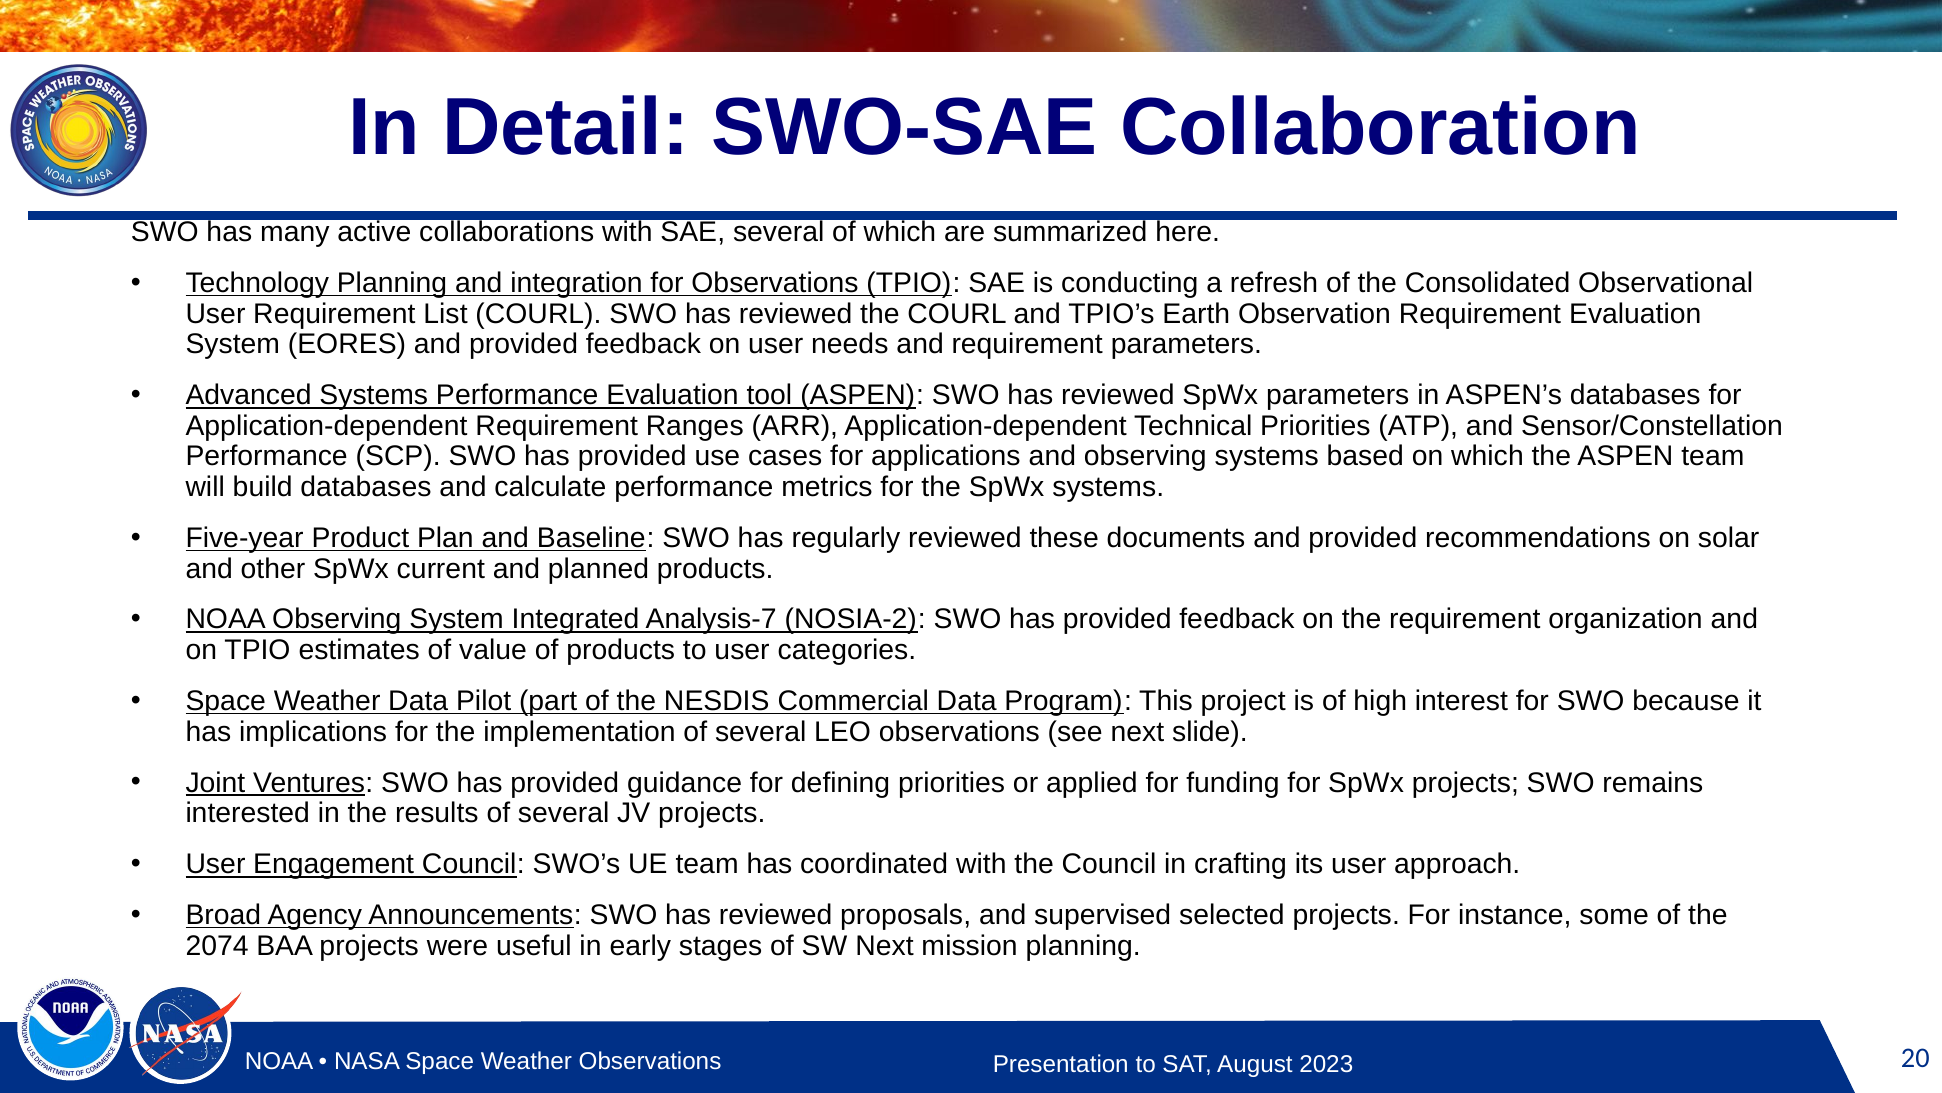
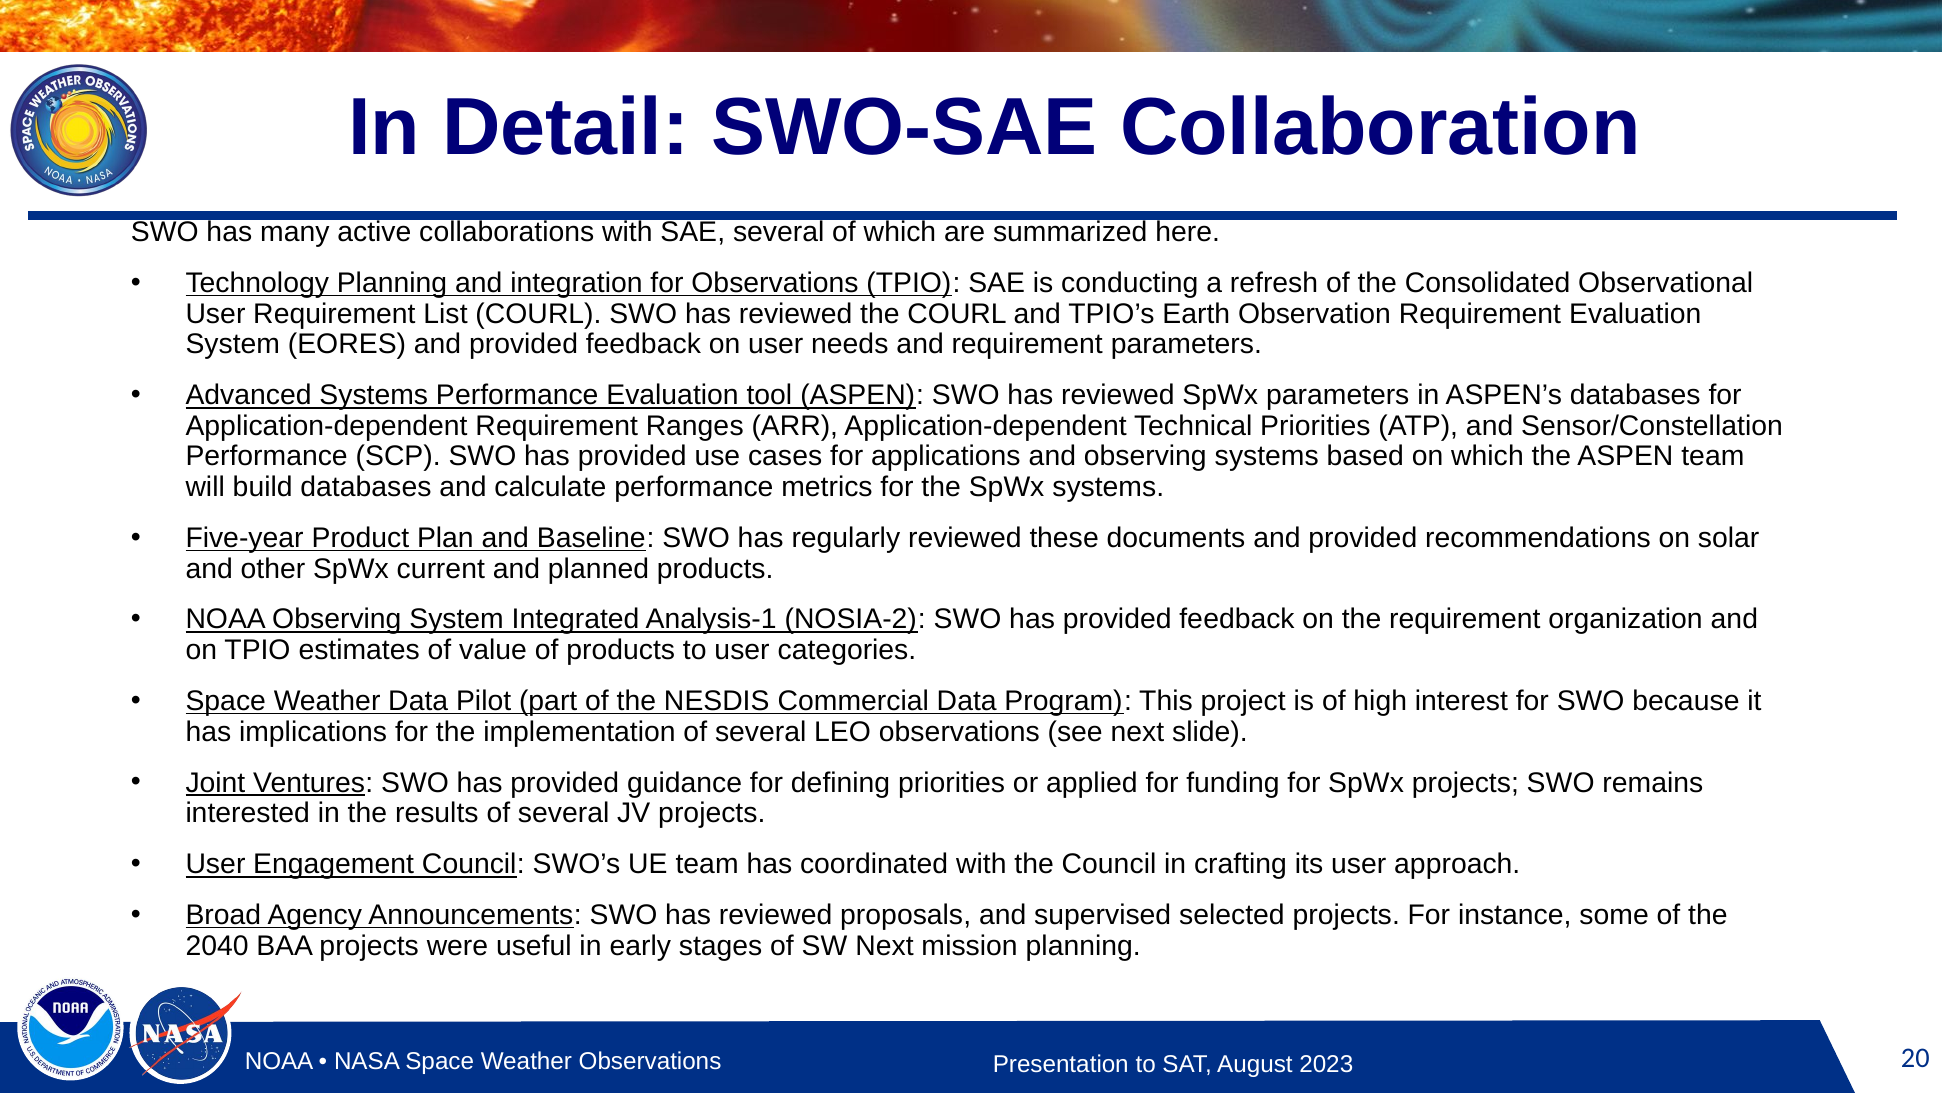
Analysis-7: Analysis-7 -> Analysis-1 (711, 619)
2074: 2074 -> 2040 (217, 945)
